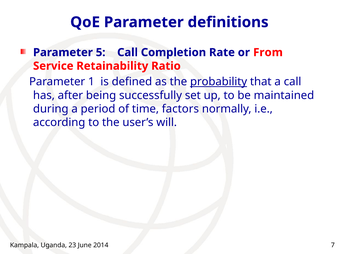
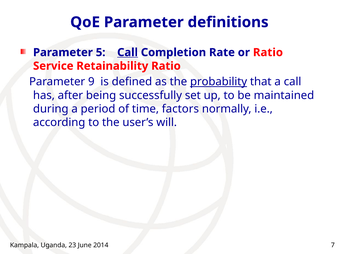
Call underline: none -> present (128, 52)
or From: From -> Ratio (268, 52)
1: 1 -> 9 (91, 82)
